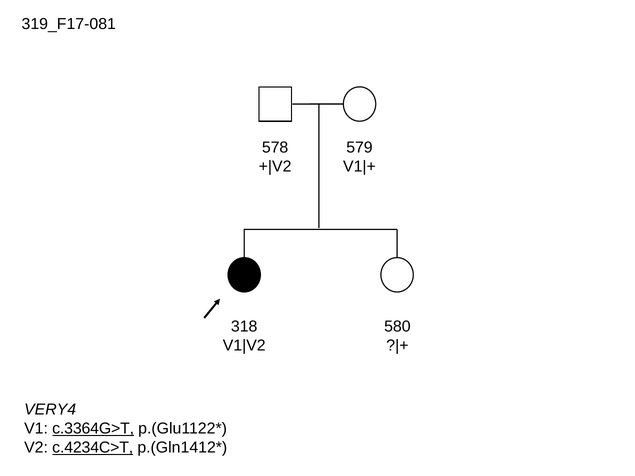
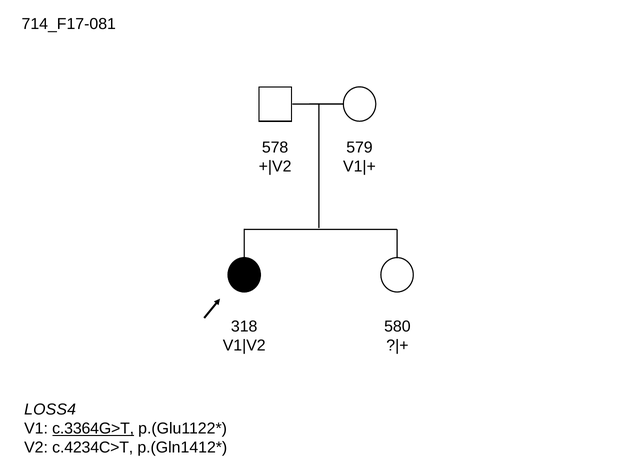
319_F17-081: 319_F17-081 -> 714_F17-081 (69, 24)
VERY4: VERY4 -> LOSS4 (50, 410)
c.4234C>T underline: present -> none (93, 448)
